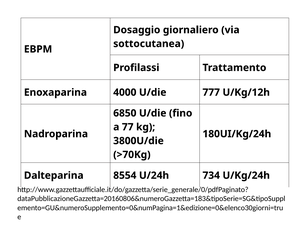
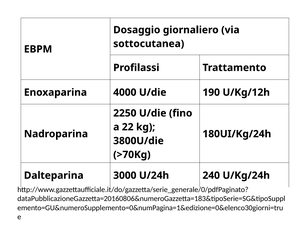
777: 777 -> 190 (211, 92)
6850: 6850 -> 2250 (125, 113)
77: 77 -> 22 (128, 127)
8554: 8554 -> 3000 (125, 175)
734: 734 -> 240 (211, 175)
